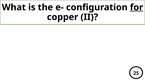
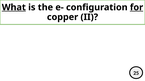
What underline: none -> present (14, 7)
